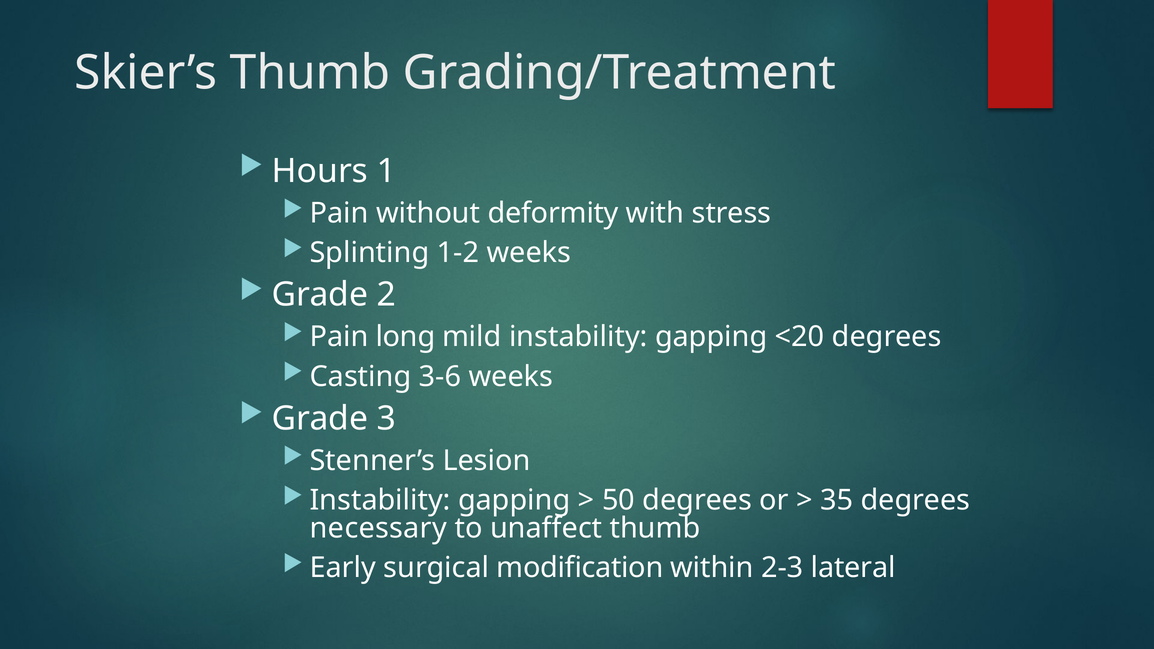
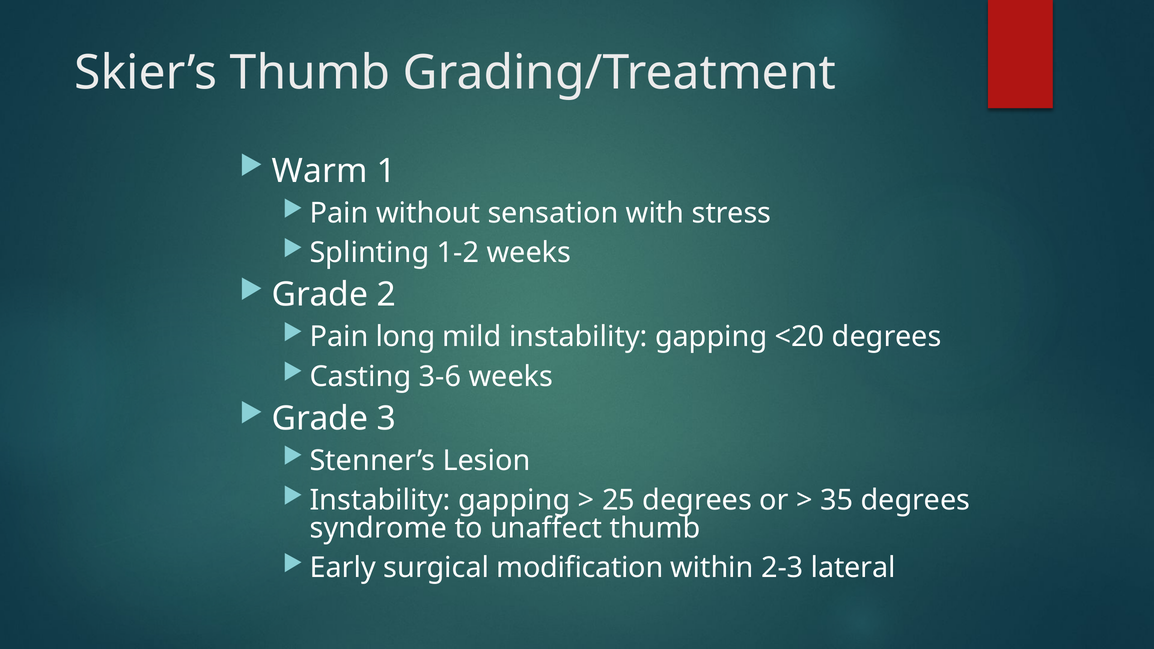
Hours: Hours -> Warm (320, 171)
deformity: deformity -> sensation (553, 213)
50: 50 -> 25 (619, 500)
necessary: necessary -> syndrome (378, 528)
